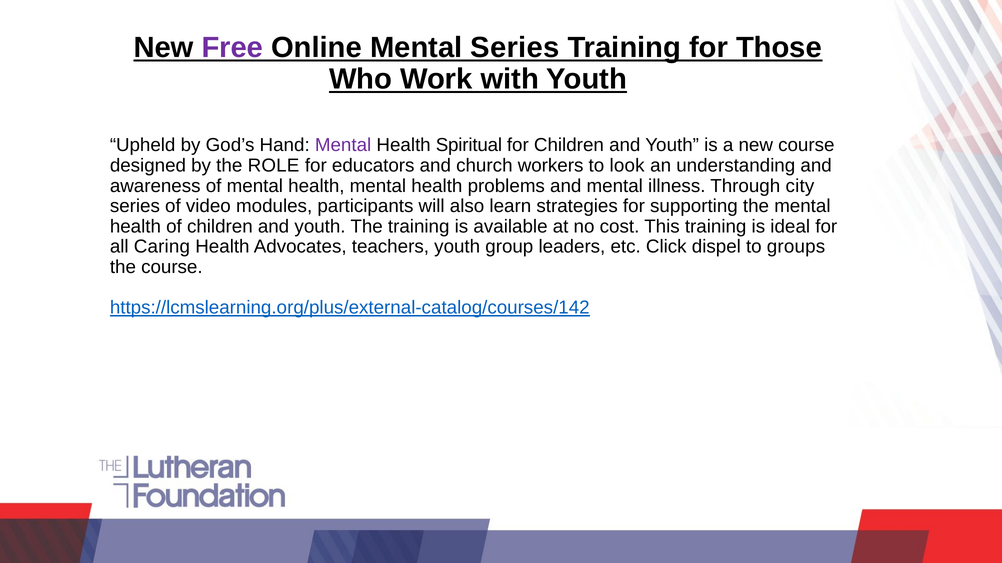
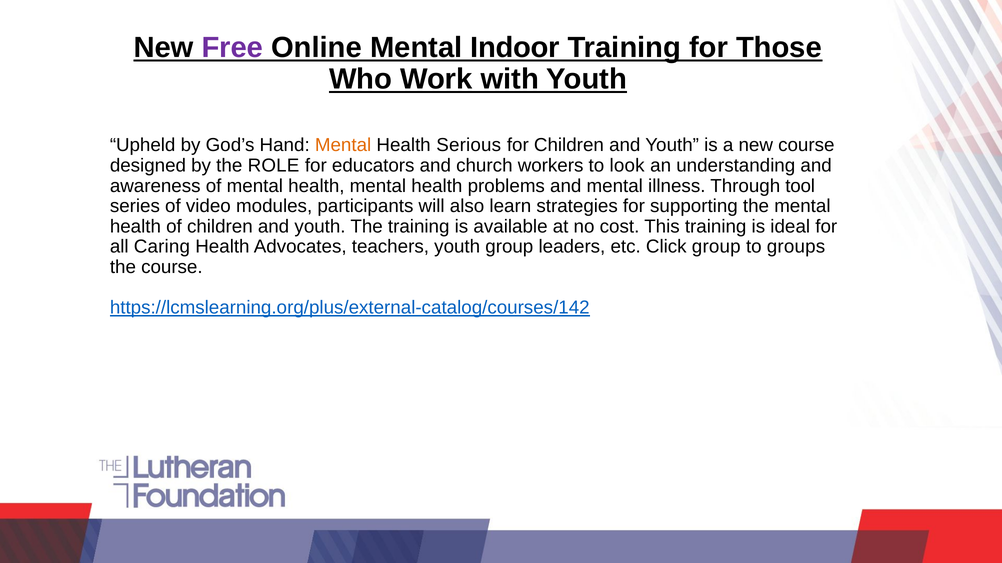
Mental Series: Series -> Indoor (515, 48)
Mental colour: purple -> orange (343, 145)
Spiritual: Spiritual -> Serious (469, 145)
city: city -> tool (800, 186)
Click dispel: dispel -> group (716, 247)
